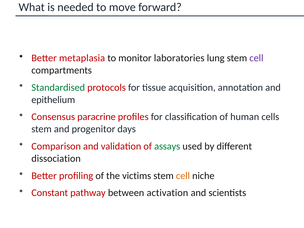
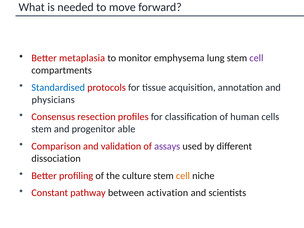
laboratories: laboratories -> emphysema (179, 58)
Standardised colour: green -> blue (58, 88)
epithelium: epithelium -> physicians (53, 100)
paracrine: paracrine -> resection (96, 117)
days: days -> able (126, 129)
assays colour: green -> purple (167, 146)
victims: victims -> culture (137, 176)
